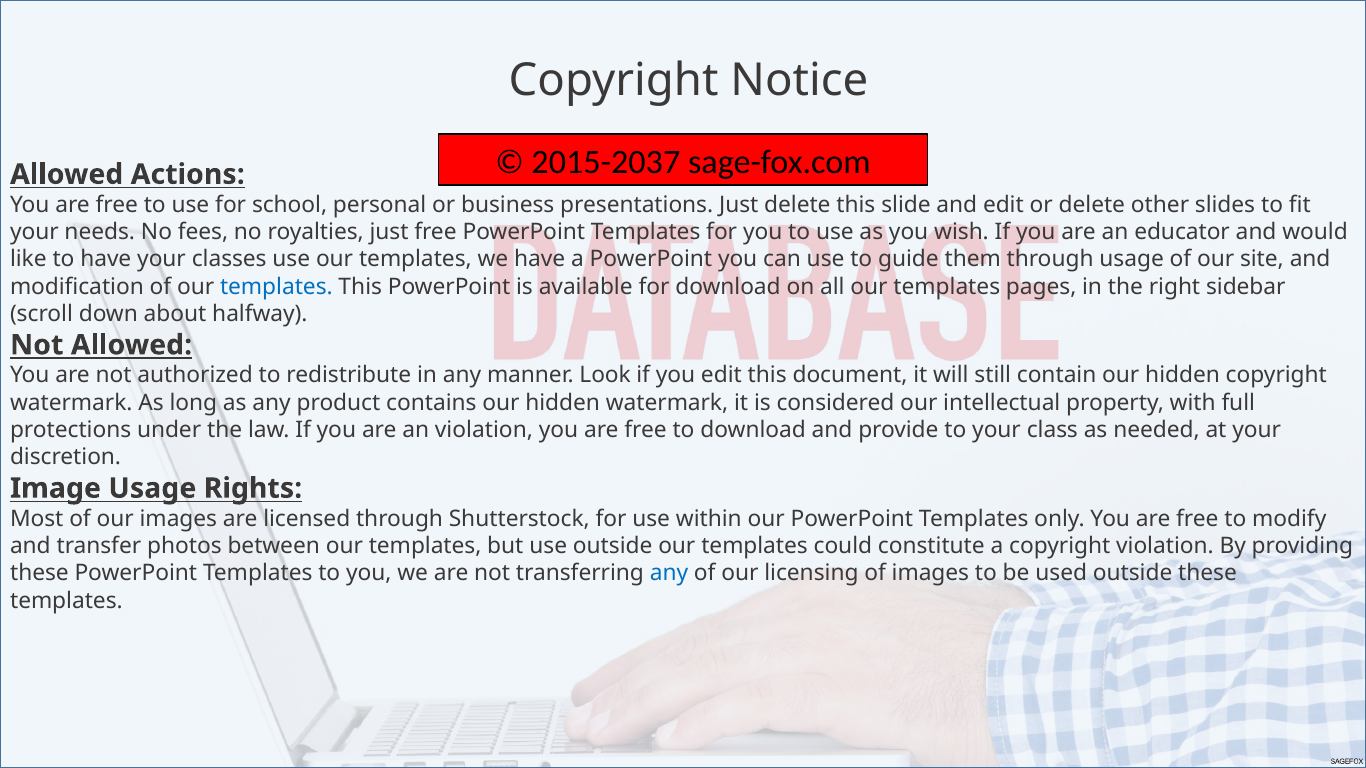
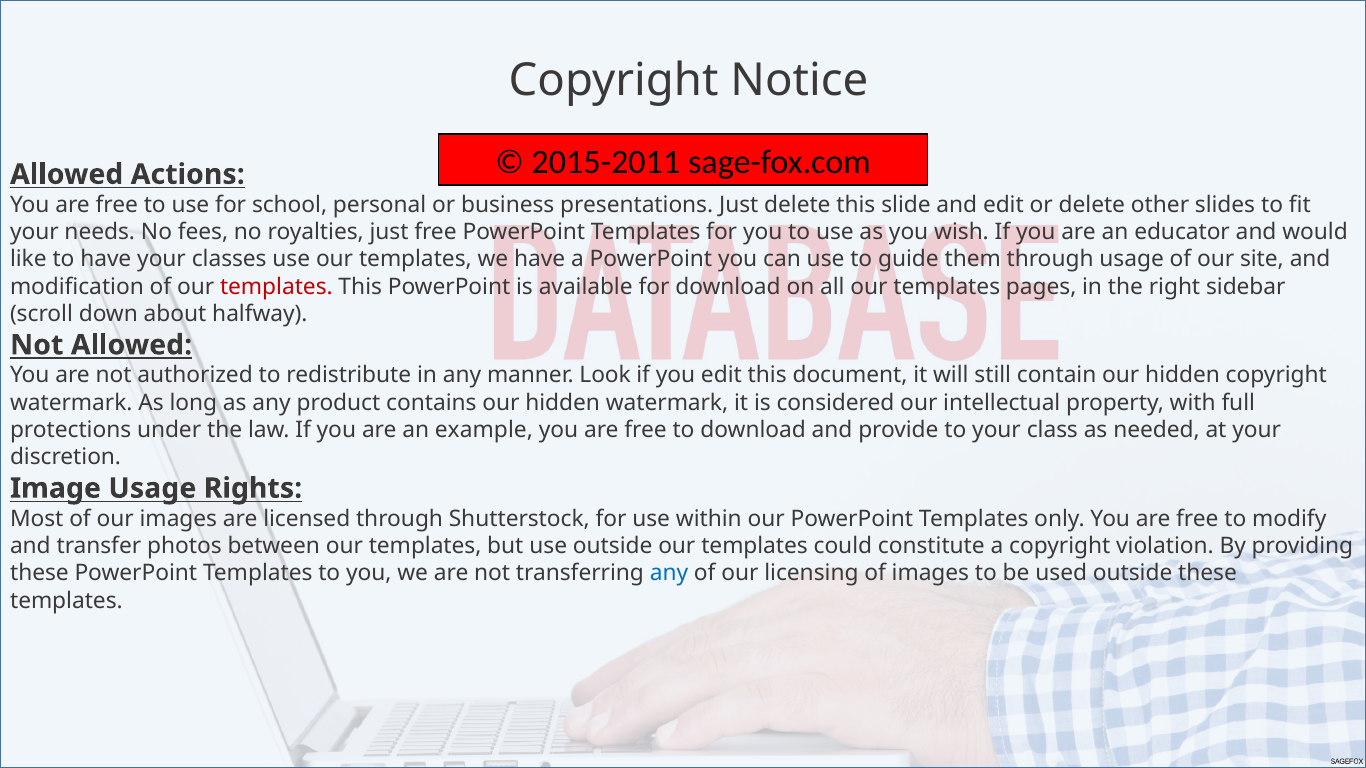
2015-2037: 2015-2037 -> 2015-2011 (606, 162)
templates colour: blue -> red (276, 287)
an violation: violation -> example (484, 430)
